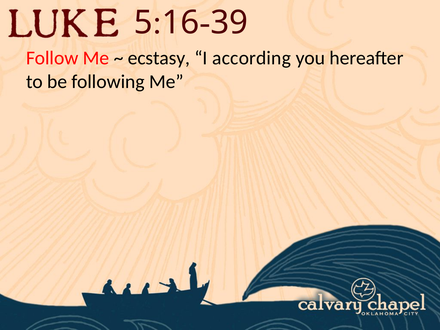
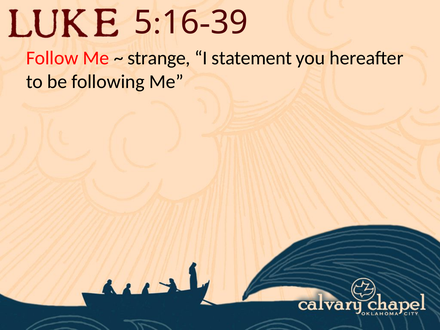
ecstasy: ecstasy -> strange (159, 58)
according: according -> statement (252, 58)
